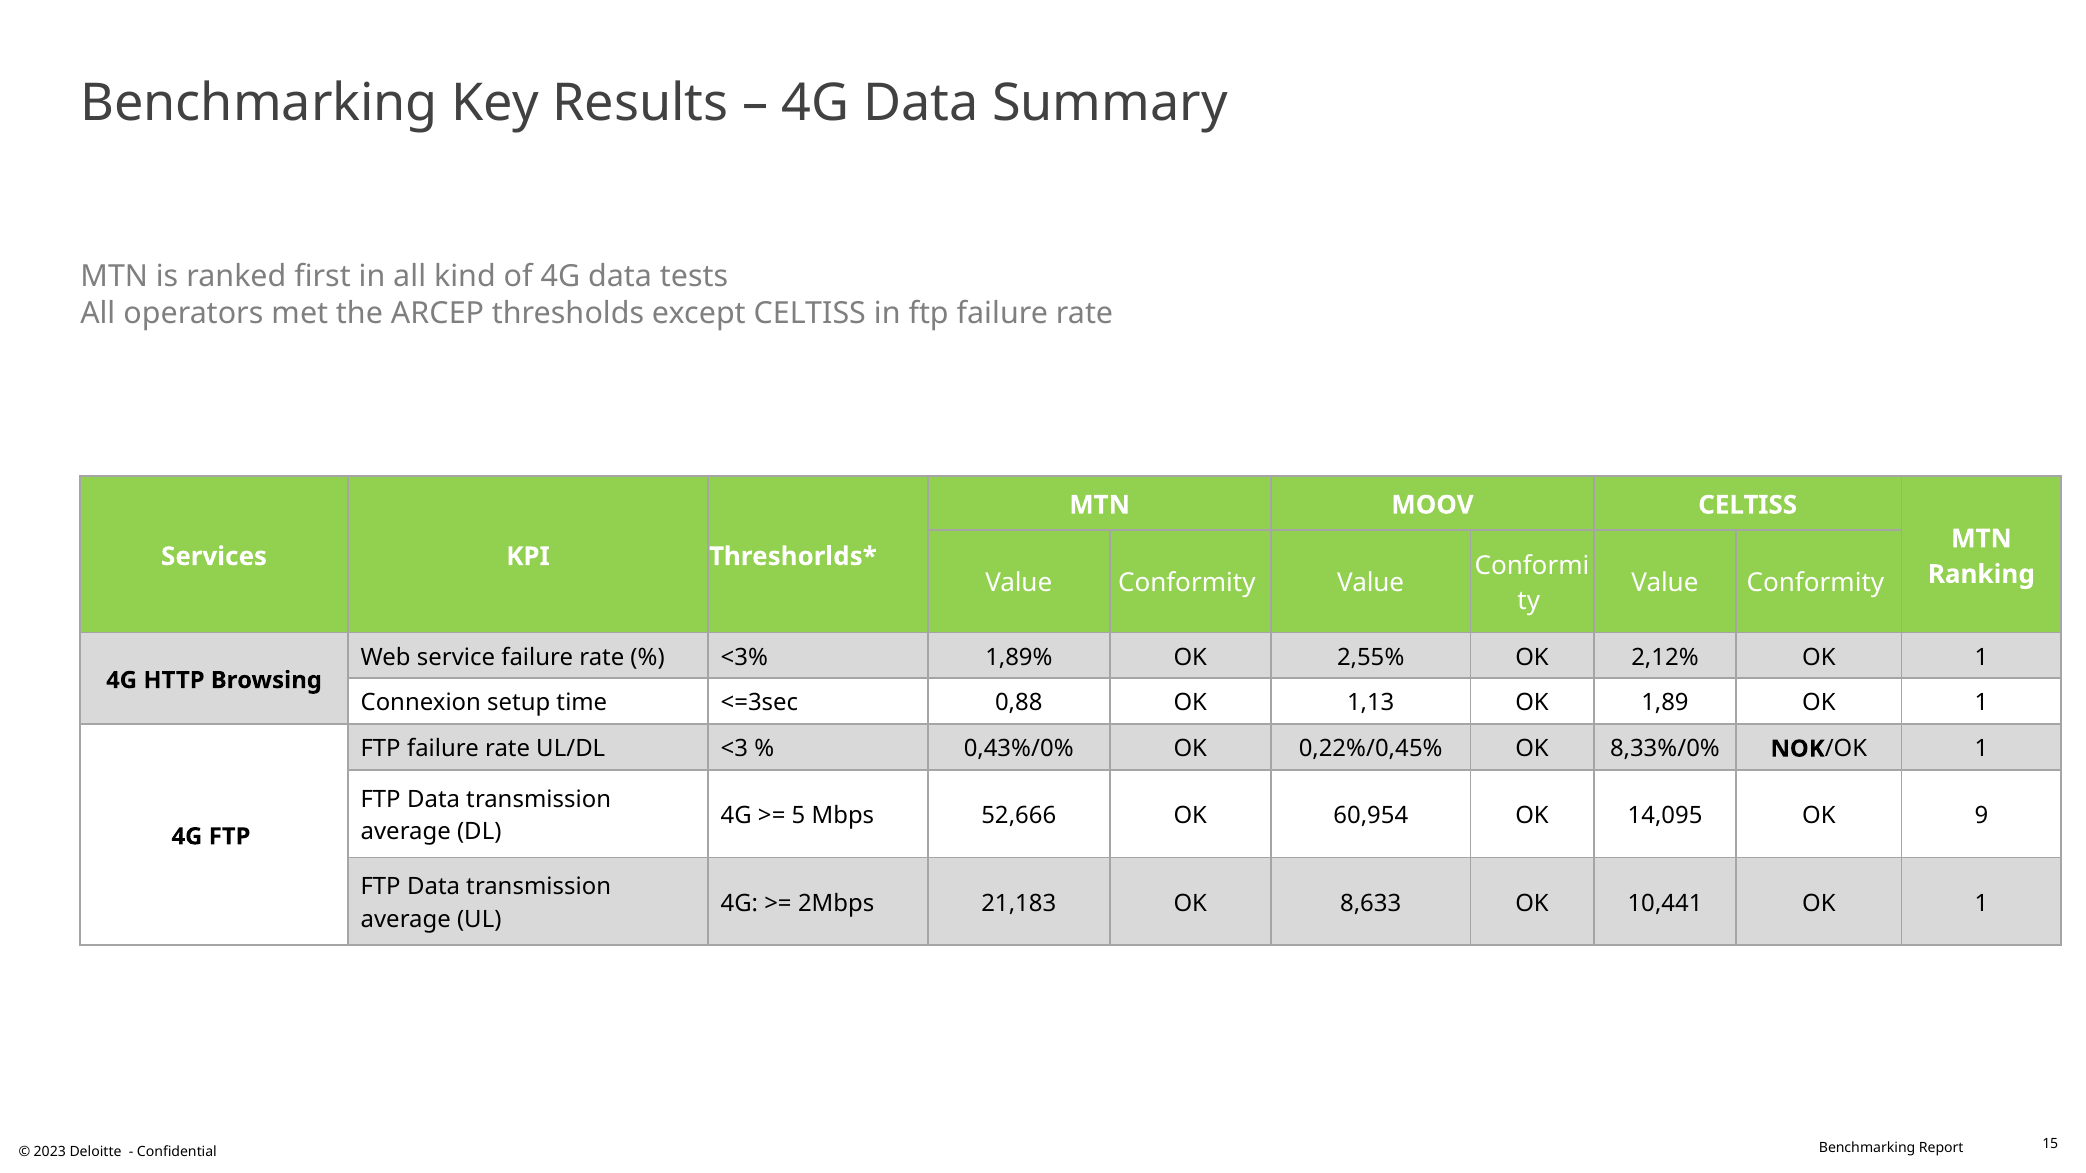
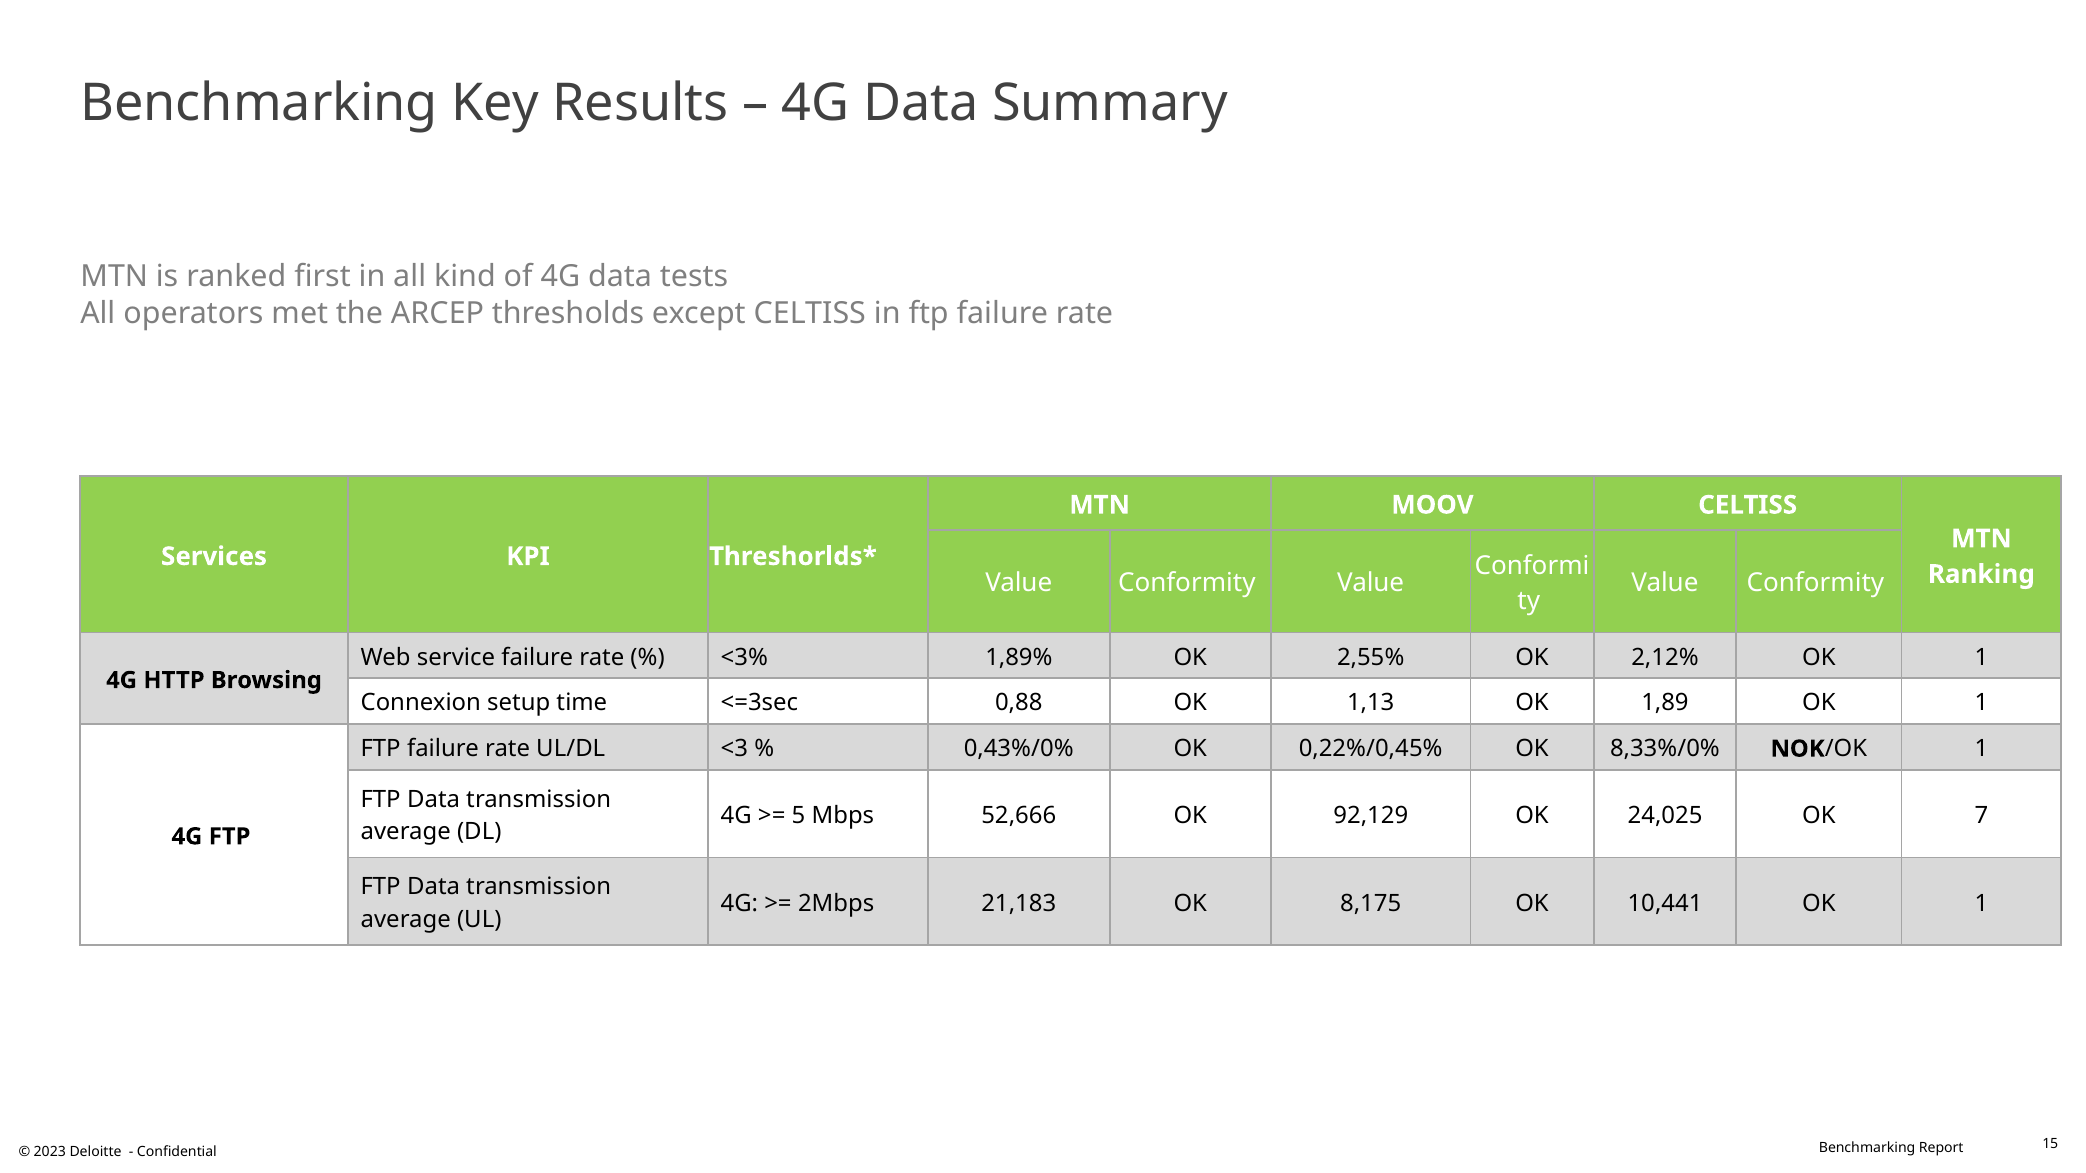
60,954: 60,954 -> 92,129 (1371, 816)
14,095: 14,095 -> 24,025 (1665, 816)
9: 9 -> 7 (1981, 816)
8,633: 8,633 -> 8,175 (1371, 904)
